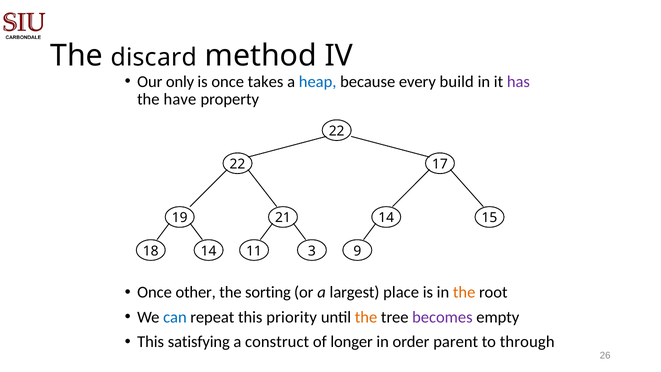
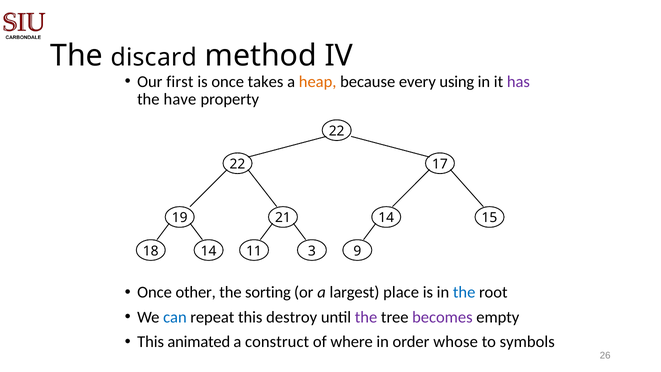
only: only -> first (180, 82)
heap colour: blue -> orange (318, 82)
build: build -> using (457, 82)
the colour: orange -> blue (464, 292)
priority: priority -> destroy (292, 317)
the colour: orange -> purple (366, 317)
satisfying: satisfying -> animated (199, 342)
longer: longer -> where (352, 342)
parent: parent -> whose (456, 342)
through: through -> symbols (527, 342)
